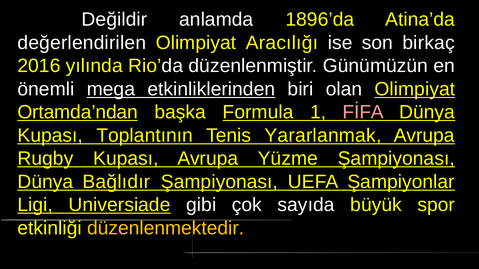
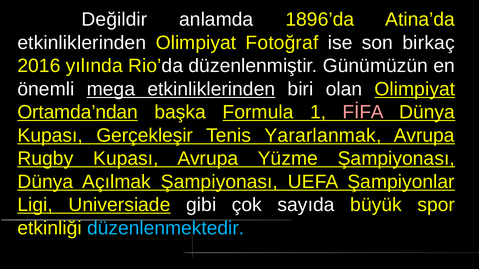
değerlendirilen: değerlendirilen -> etkinliklerinden (82, 43)
Aracılığı: Aracılığı -> Fotoğraf (282, 43)
Toplantının: Toplantının -> Gerçekleşir (145, 136)
Bağlıdır: Bağlıdır -> Açılmak (117, 182)
düzenlenmektedir colour: yellow -> light blue (166, 228)
